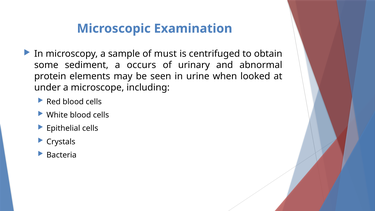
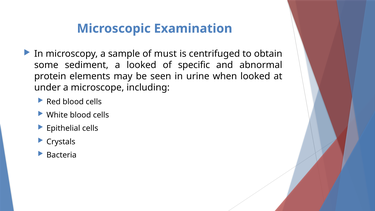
a occurs: occurs -> looked (141, 65)
urinary: urinary -> specific (194, 65)
